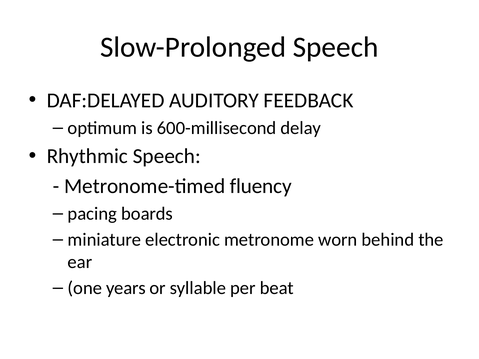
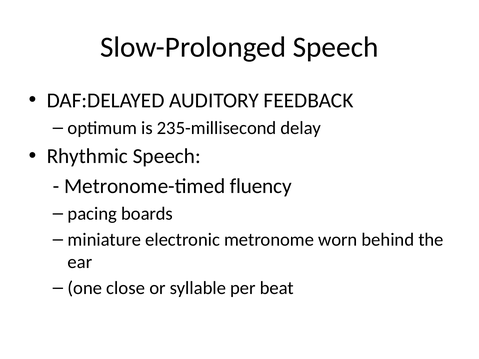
600-millisecond: 600-millisecond -> 235-millisecond (217, 128)
years: years -> close (126, 288)
